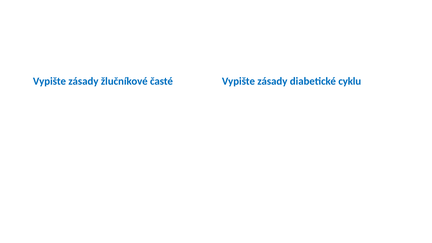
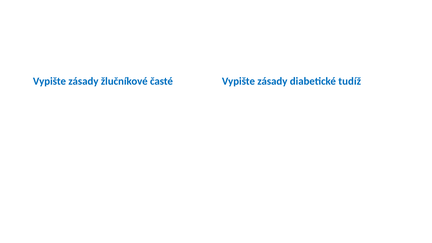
cyklu: cyklu -> tudíž (350, 81)
